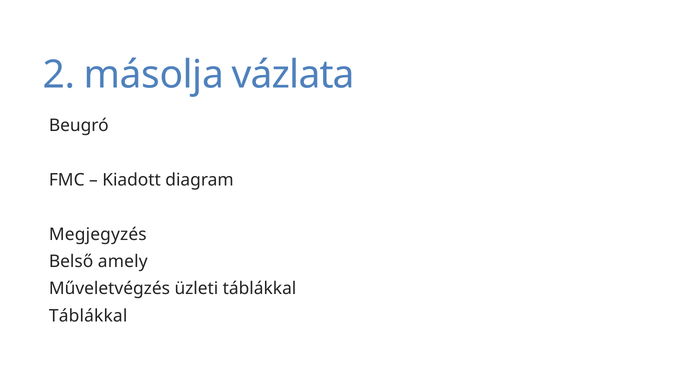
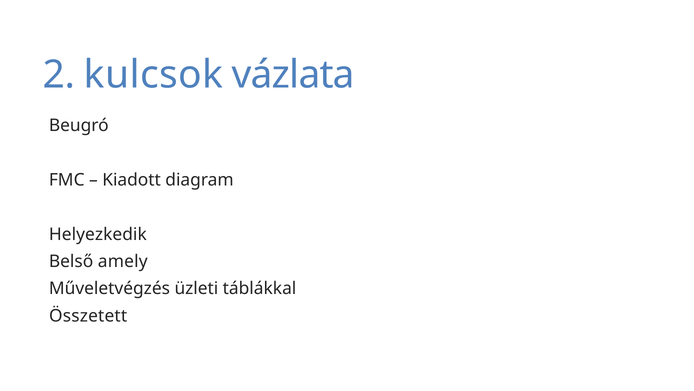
másolja: másolja -> kulcsok (153, 75)
Megjegyzés: Megjegyzés -> Helyezkedik (98, 234)
Táblákkal: Táblákkal -> Összetett (88, 315)
